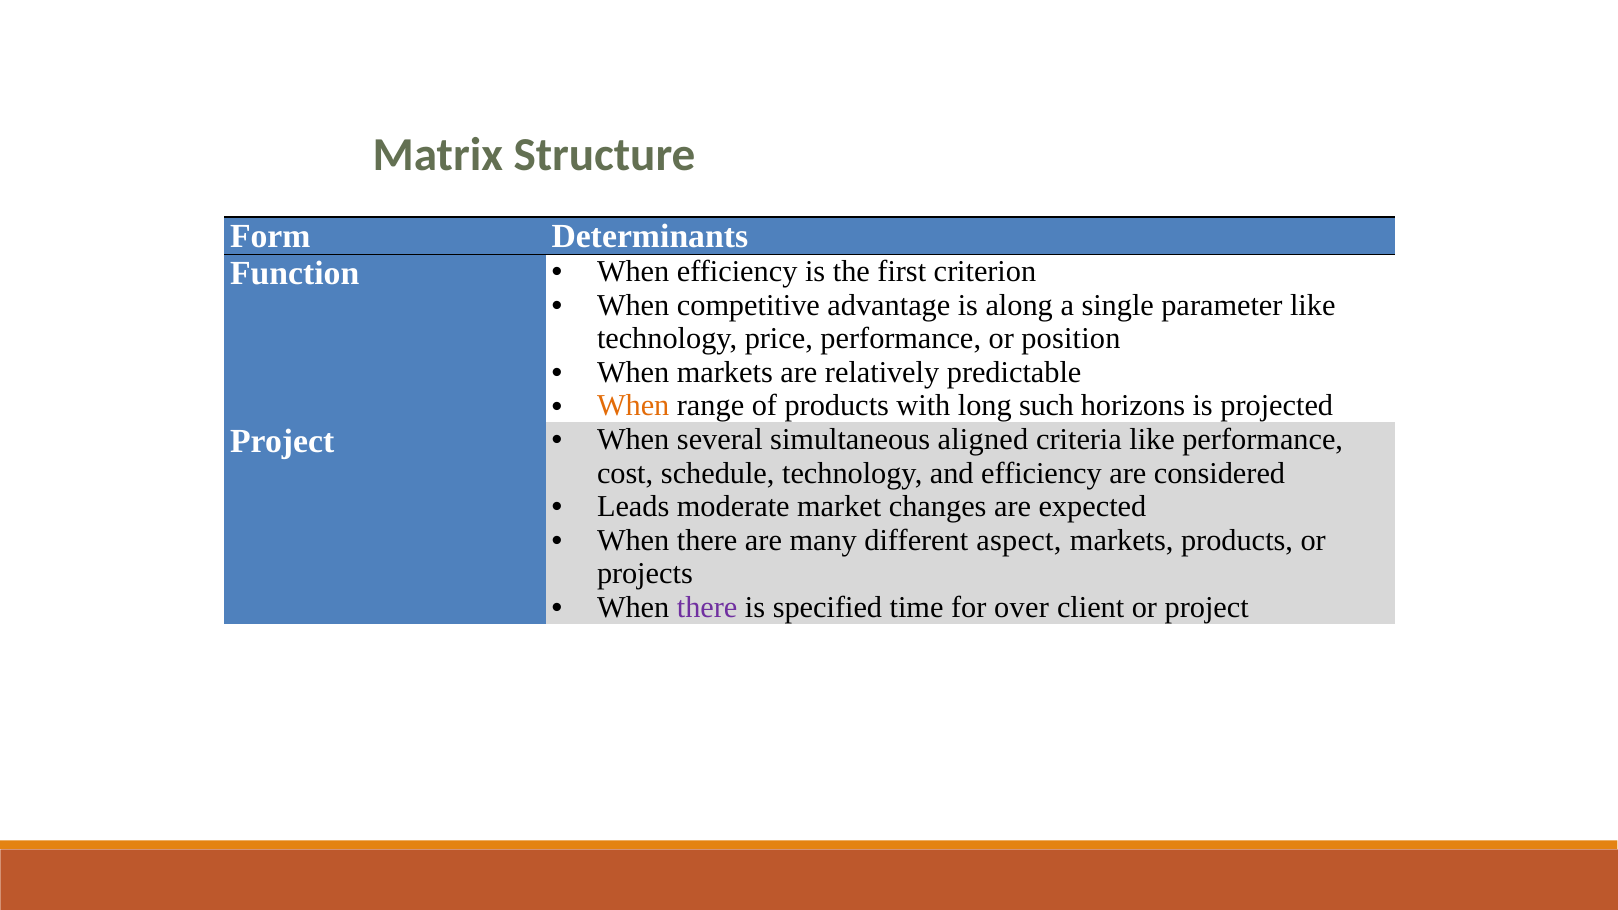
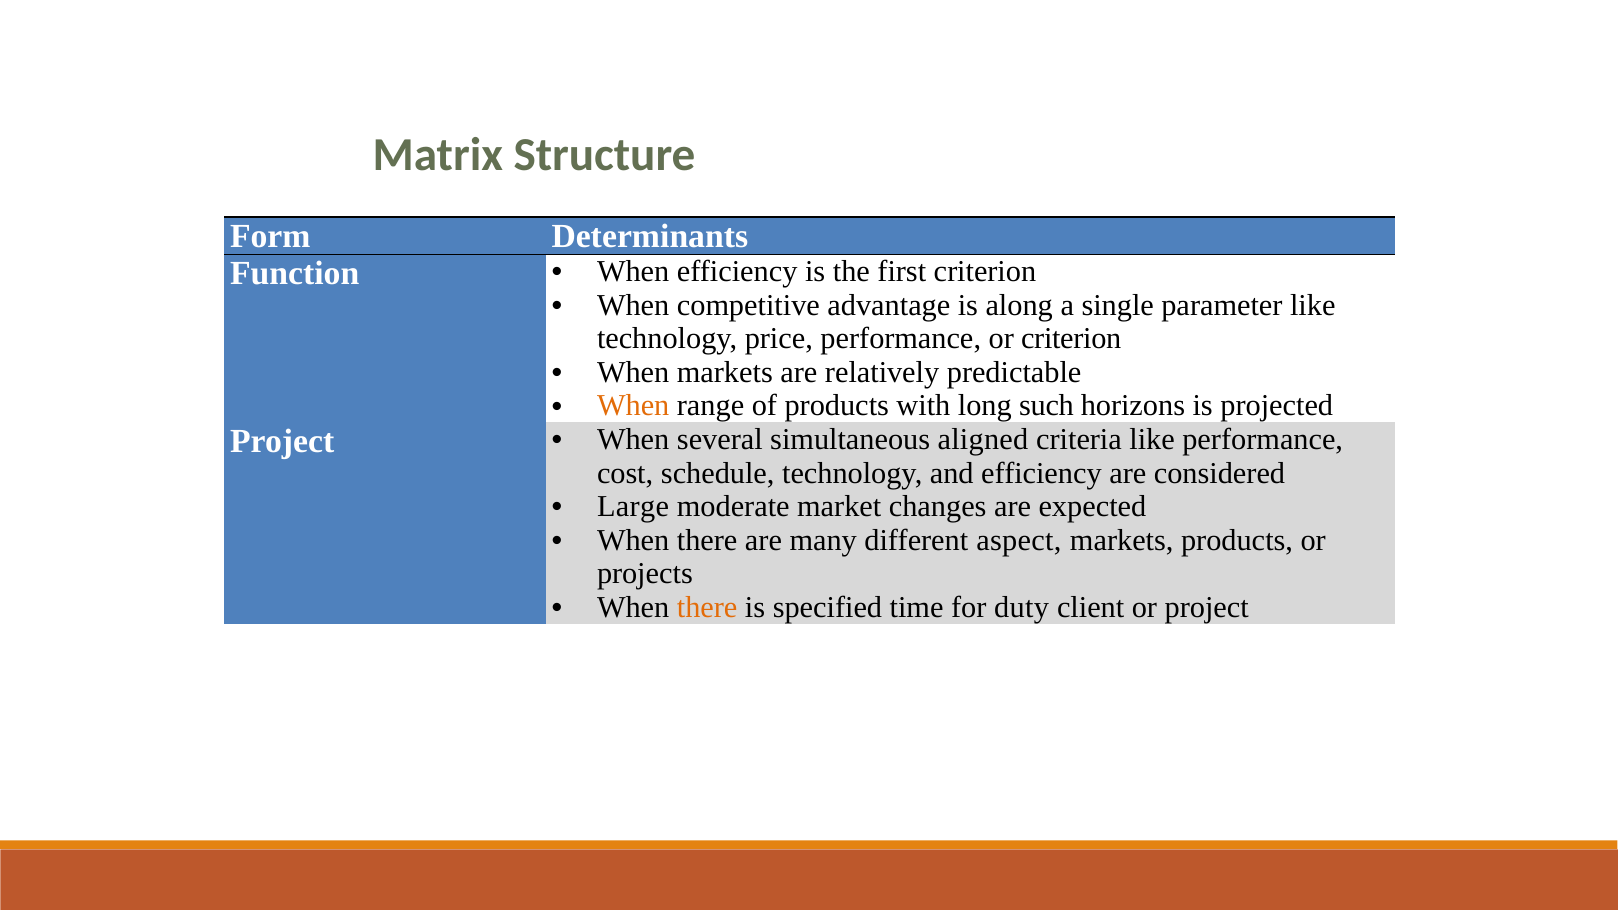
or position: position -> criterion (1071, 339)
Leads: Leads -> Large (633, 507)
there colour: purple -> orange (707, 607)
over: over -> duty (1022, 607)
